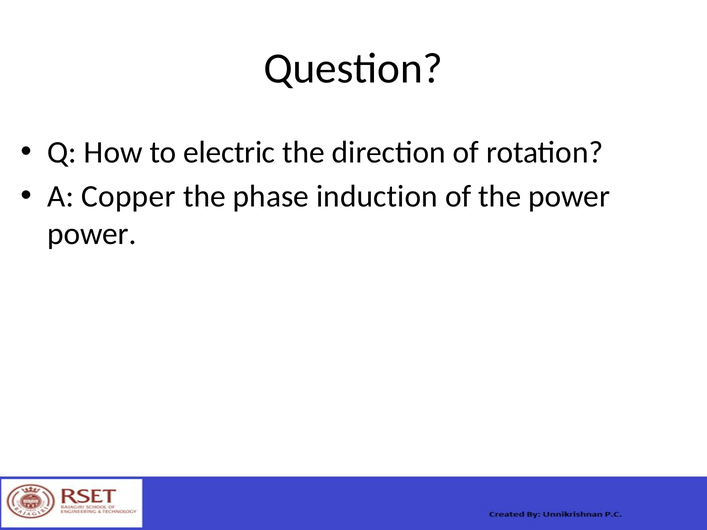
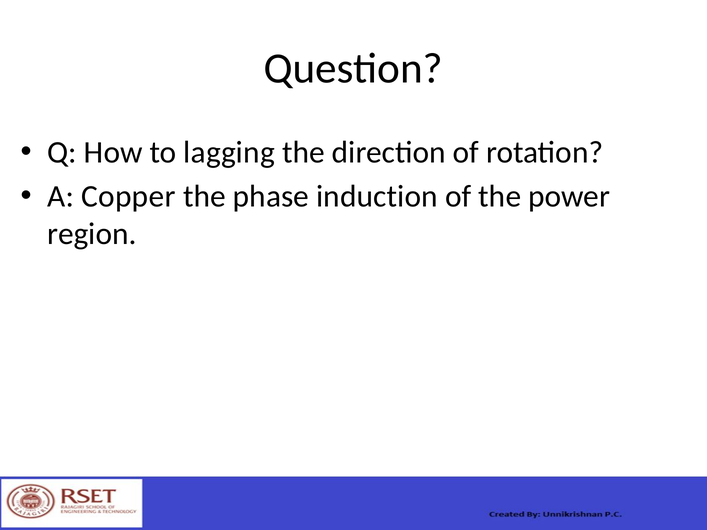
electric: electric -> lagging (229, 152)
power: power -> region (92, 234)
